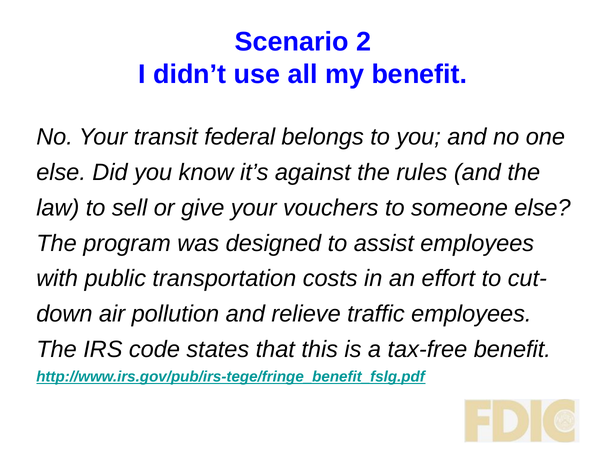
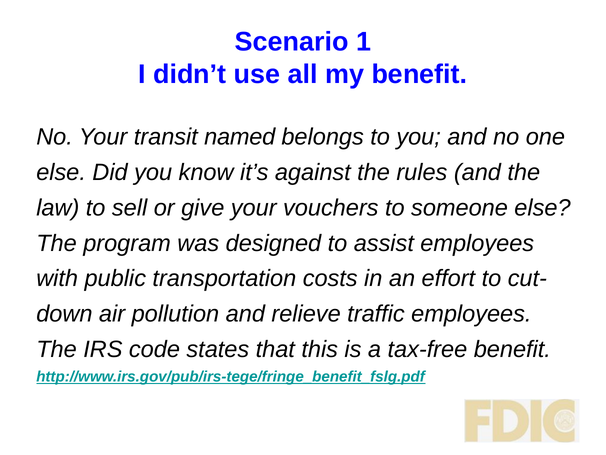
2: 2 -> 1 (364, 42)
federal: federal -> named (240, 137)
